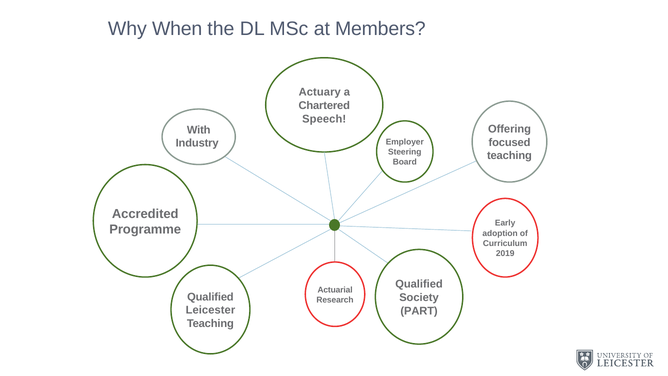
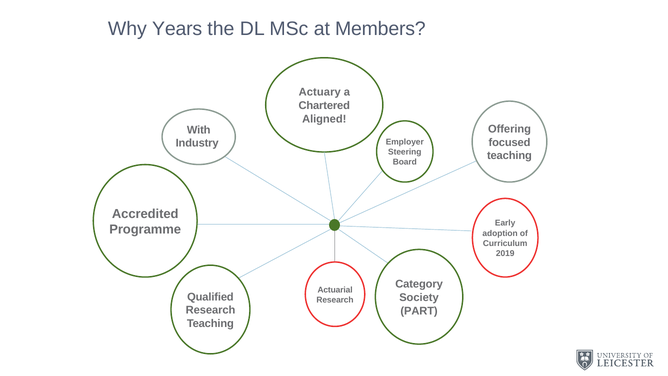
When: When -> Years (177, 29)
Speech: Speech -> Aligned (324, 119)
Qualified: Qualified -> Category (419, 284)
Leicester: Leicester -> Research (211, 310)
